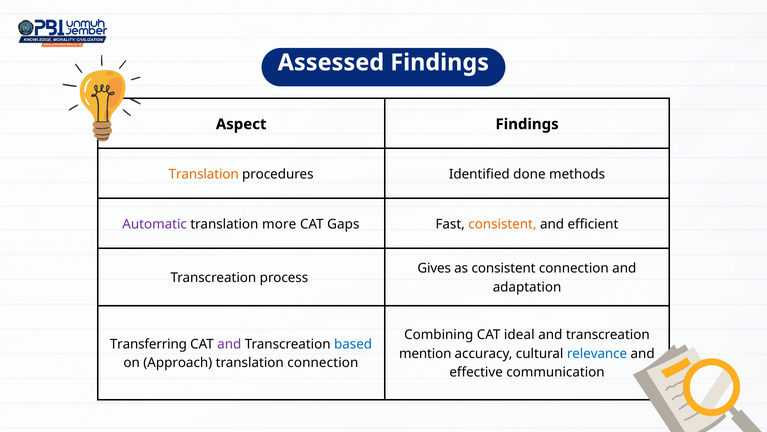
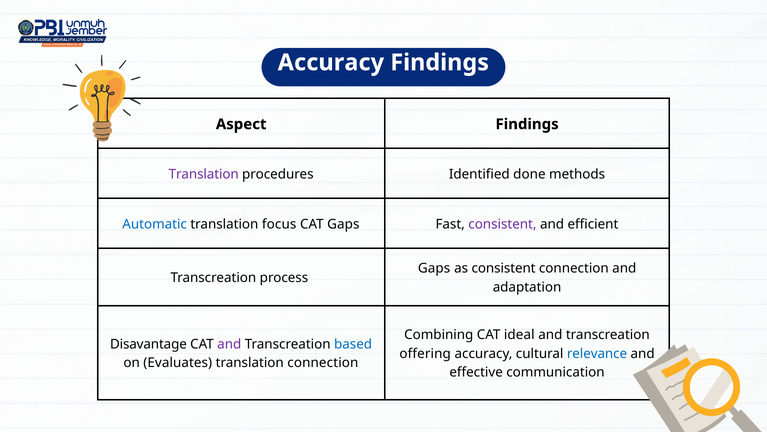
Assessed: Assessed -> Accuracy (331, 62)
Translation colour: orange -> purple (204, 174)
Automatic colour: purple -> blue (155, 224)
more: more -> focus (279, 224)
consistent colour: orange -> purple (502, 224)
Gives: Gives -> Gaps (434, 268)
Transferring: Transferring -> Disavantage (148, 344)
mention: mention -> offering (425, 353)
Approach: Approach -> Evaluates (178, 363)
